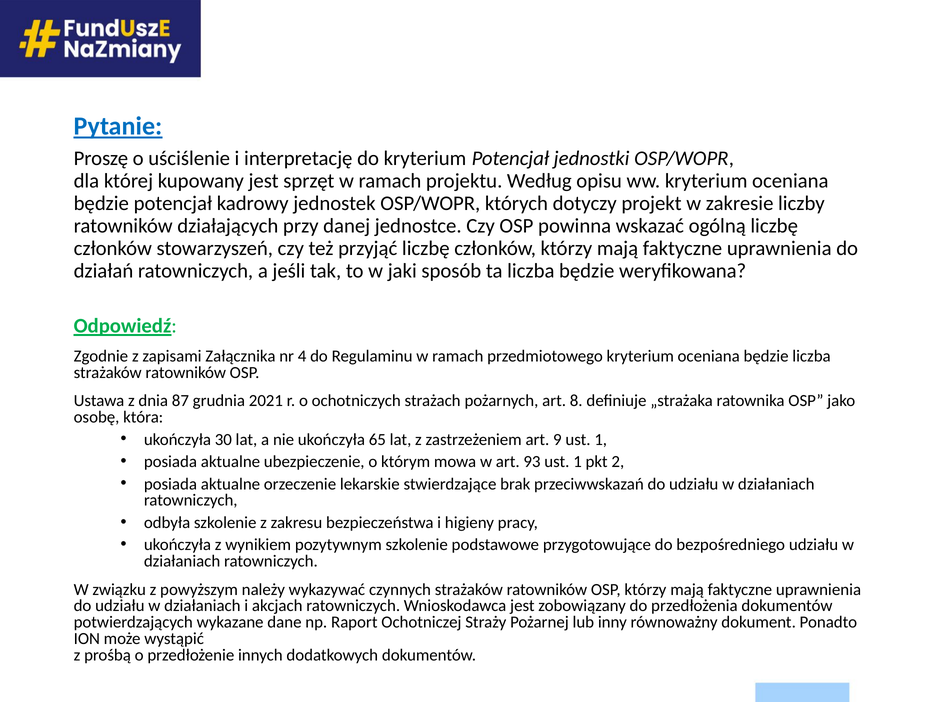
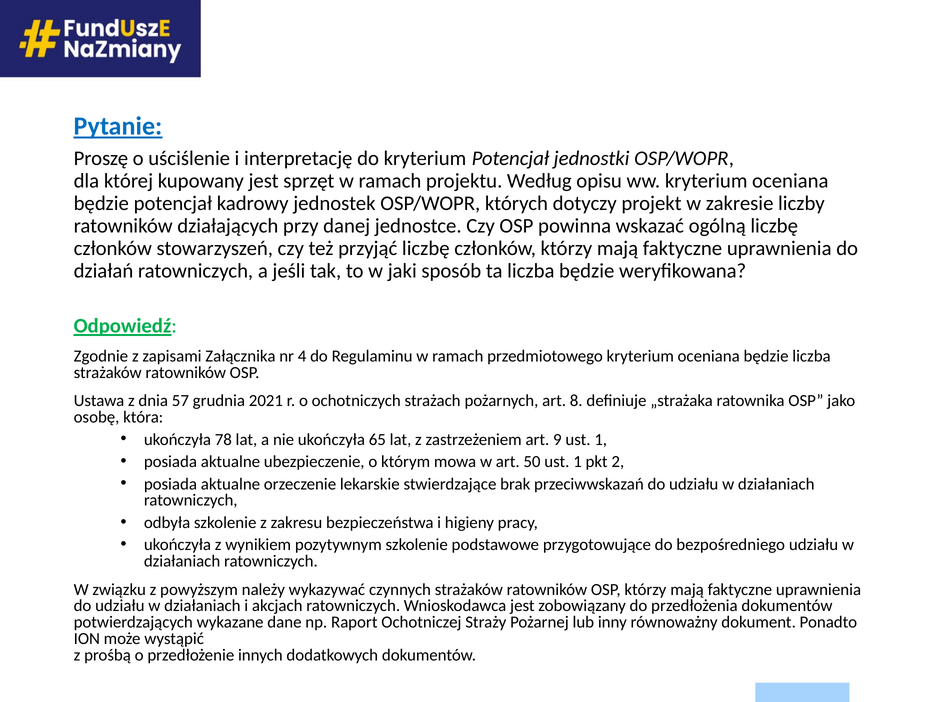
87: 87 -> 57 (180, 401)
30: 30 -> 78 (223, 439)
93: 93 -> 50 (532, 462)
